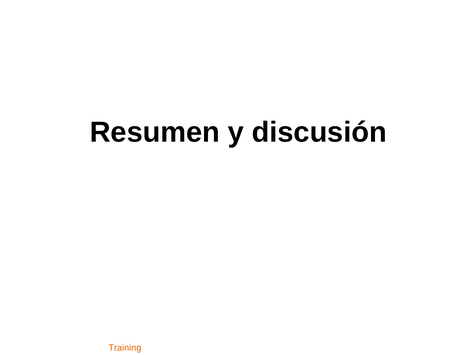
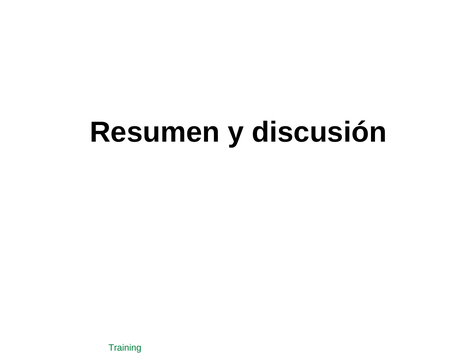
Training colour: orange -> green (125, 347)
